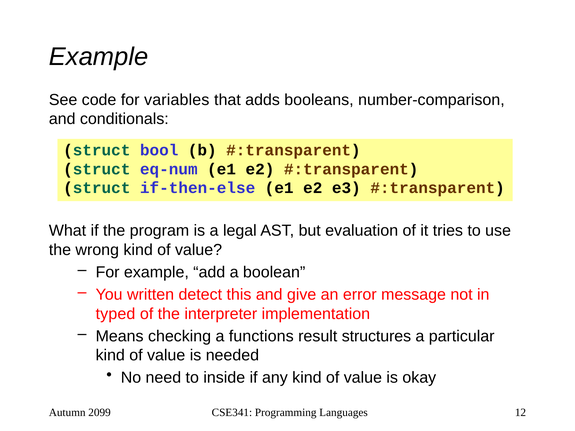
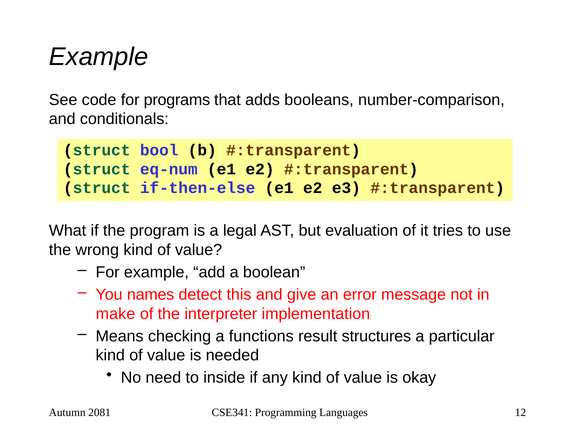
variables: variables -> programs (177, 100)
written: written -> names (151, 295)
typed: typed -> make (116, 314)
2099: 2099 -> 2081 (100, 413)
